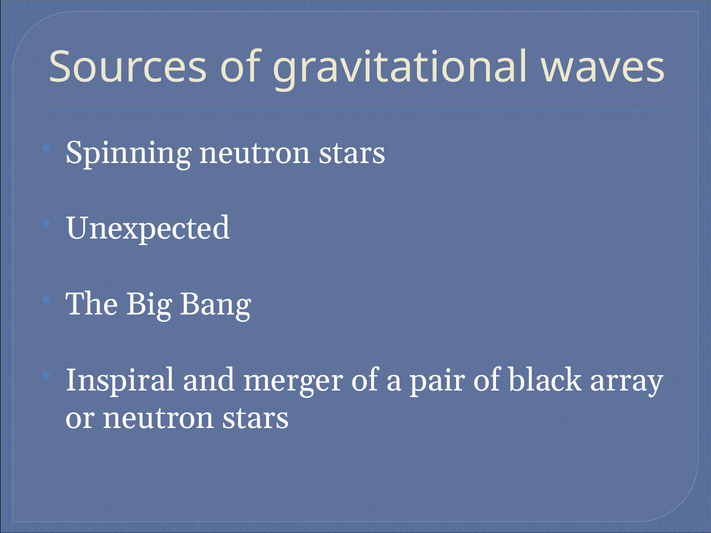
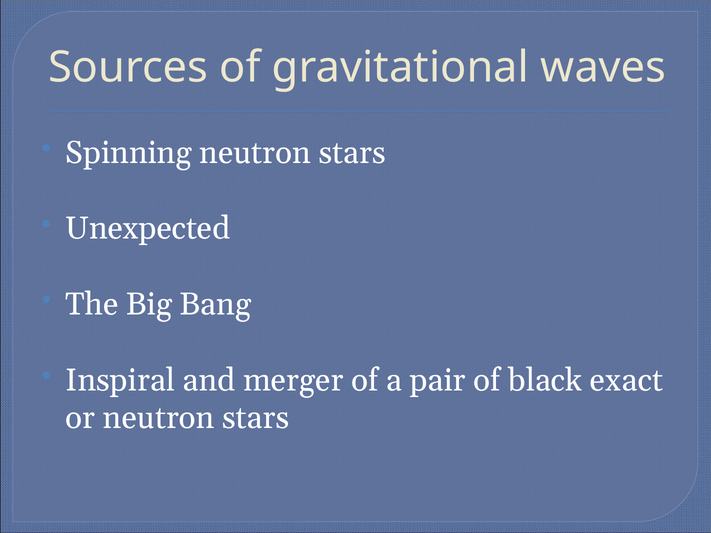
array: array -> exact (627, 380)
